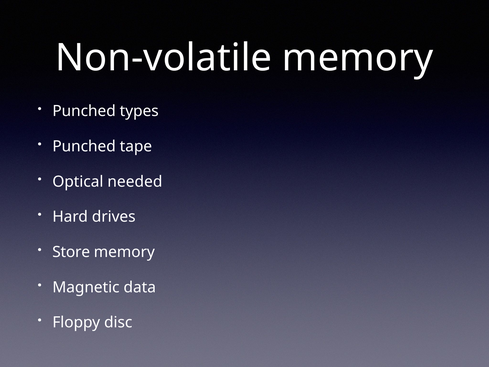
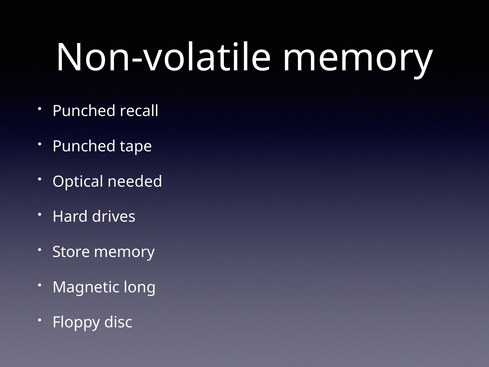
types: types -> recall (139, 111)
data: data -> long (140, 287)
